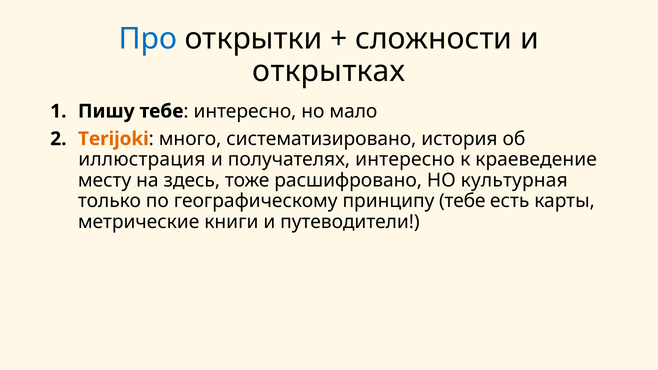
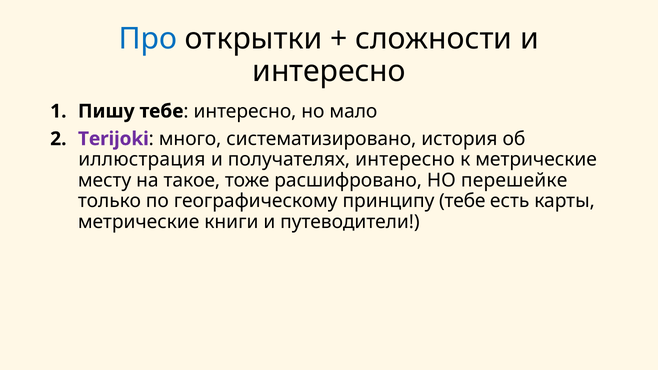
открытках: открытках -> интересно (329, 72)
Terijoki colour: orange -> purple (113, 139)
к краеведение: краеведение -> метрические (536, 160)
здесь: здесь -> такое (192, 180)
культурная: культурная -> перешейке (514, 180)
